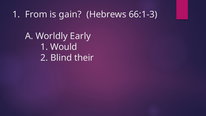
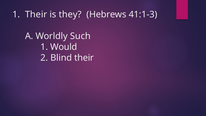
1 From: From -> Their (36, 14)
gain: gain -> they (70, 14)
66:1-3: 66:1-3 -> 41:1-3 (143, 14)
Early: Early -> Such (80, 36)
